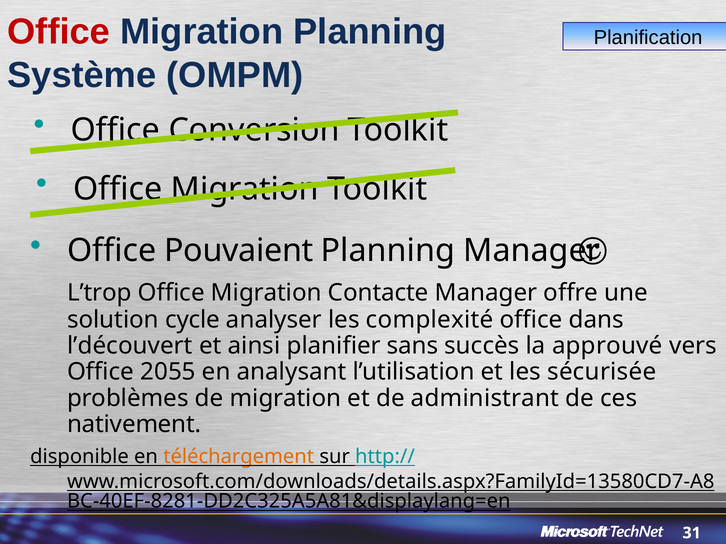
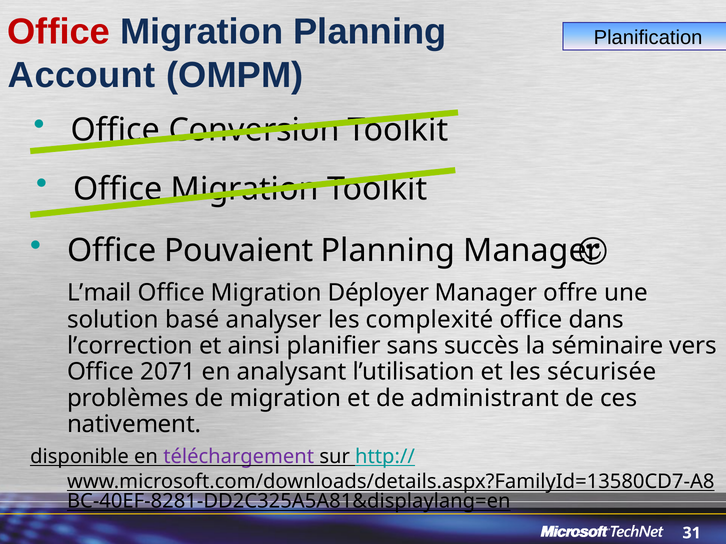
Système: Système -> Account (82, 75)
L’trop: L’trop -> L’mail (99, 293)
Contacte: Contacte -> Déployer (378, 293)
cycle: cycle -> basé (192, 320)
l’découvert: l’découvert -> l’correction (130, 346)
approuvé: approuvé -> séminaire (608, 346)
2055: 2055 -> 2071 (168, 372)
téléchargement colour: orange -> purple (239, 457)
